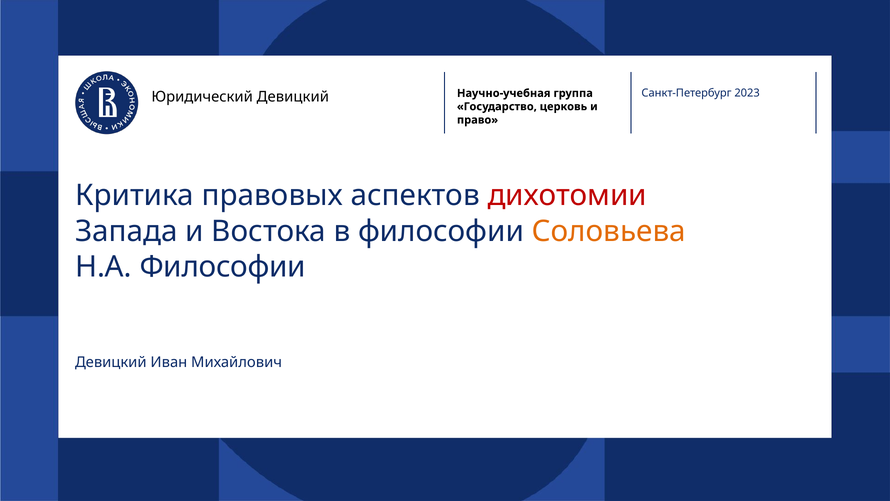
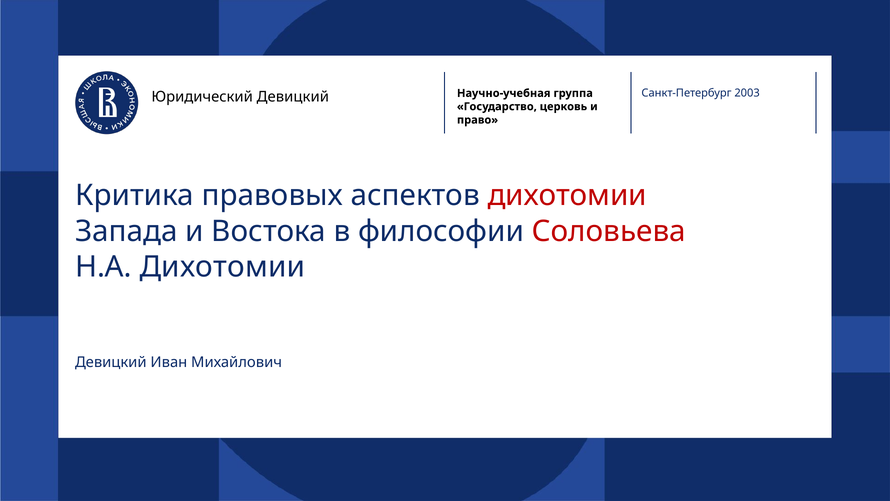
2023: 2023 -> 2003 (747, 93)
Соловьева colour: orange -> red (609, 231)
Н.А Философии: Философии -> Дихотомии (222, 267)
